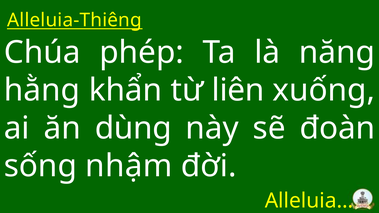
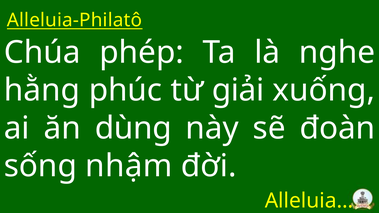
Alleluia-Thiêng: Alleluia-Thiêng -> Alleluia-Philatô (74, 20)
năng: năng -> nghe (337, 52)
khẩn: khẩn -> phúc (125, 90)
liên: liên -> giải (238, 90)
